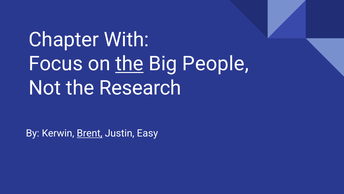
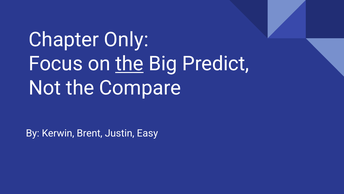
With: With -> Only (126, 40)
People: People -> Predict (216, 64)
Research: Research -> Compare (140, 88)
Brent underline: present -> none (90, 133)
